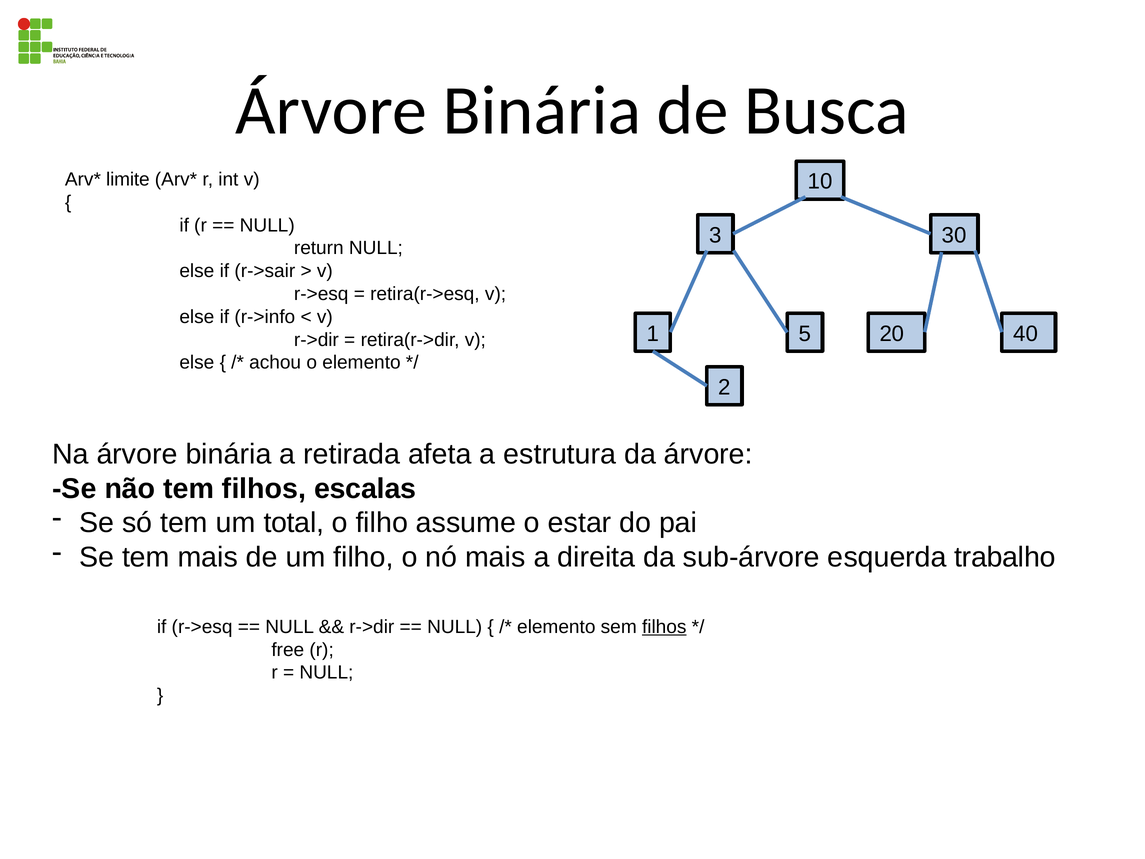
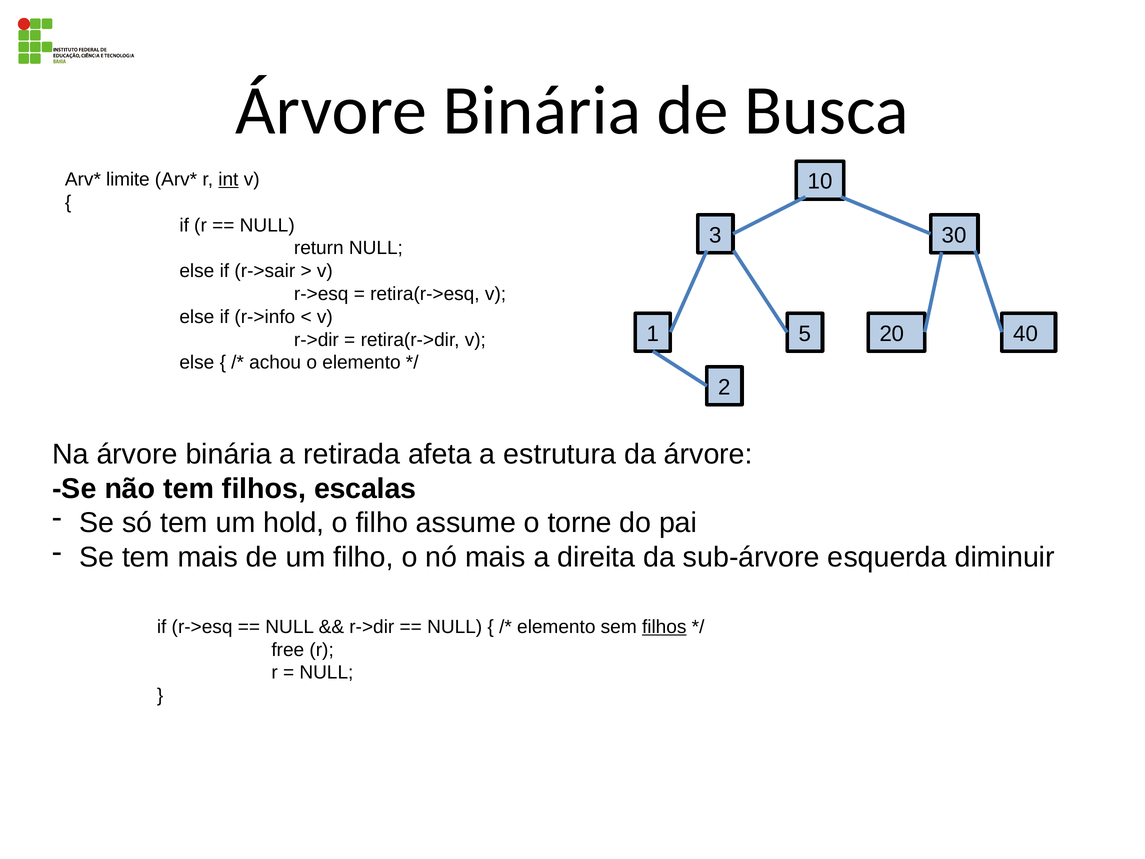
int underline: none -> present (228, 179)
total: total -> hold (294, 523)
estar: estar -> torne (580, 523)
trabalho: trabalho -> diminuir (1005, 557)
